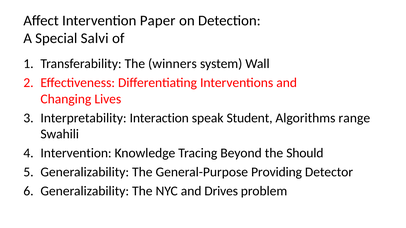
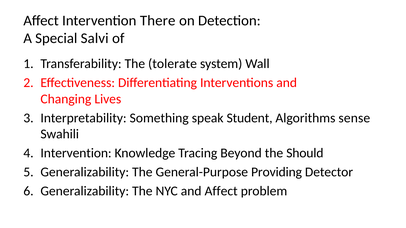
Paper: Paper -> There (158, 21)
winners: winners -> tolerate (173, 64)
Interaction: Interaction -> Something (159, 118)
range: range -> sense (354, 118)
and Drives: Drives -> Affect (221, 191)
